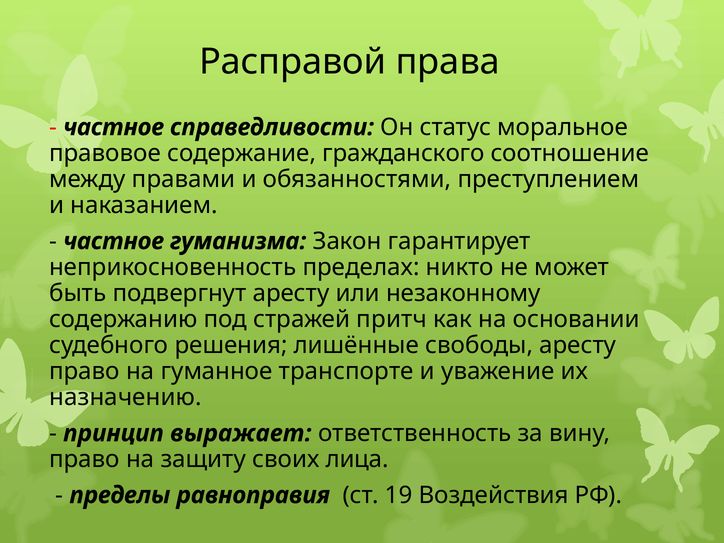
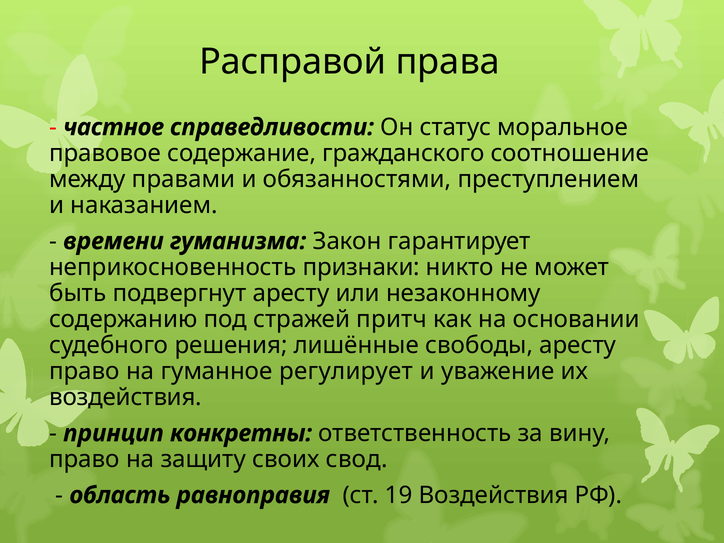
частное: частное -> времени (114, 241)
пределах: пределах -> признаки (361, 267)
транспорте: транспорте -> регулирует (346, 371)
назначению: назначению -> воздействия (126, 398)
выражает: выражает -> конкретны (241, 433)
лица: лица -> свод (357, 459)
пределы: пределы -> область (120, 495)
